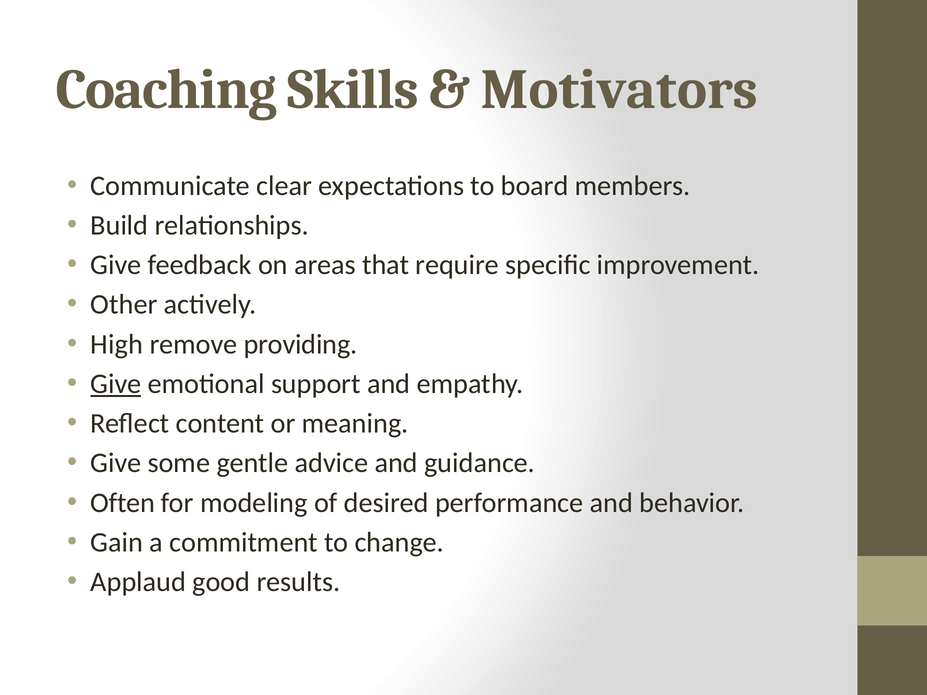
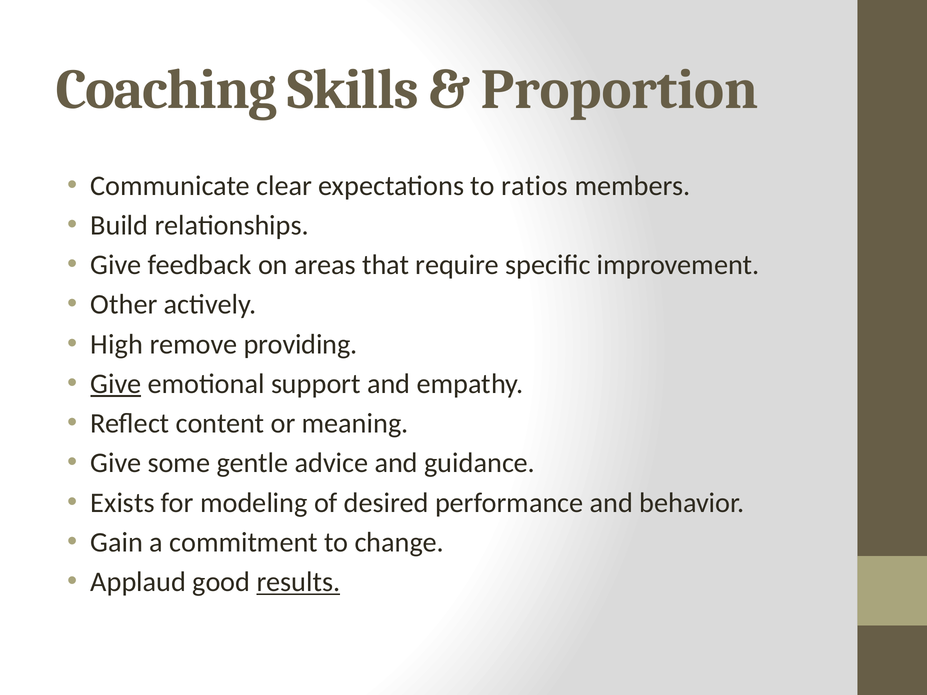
Motivators: Motivators -> Proportion (620, 90)
board: board -> ratios (534, 186)
Often: Often -> Exists (123, 503)
results underline: none -> present (298, 582)
